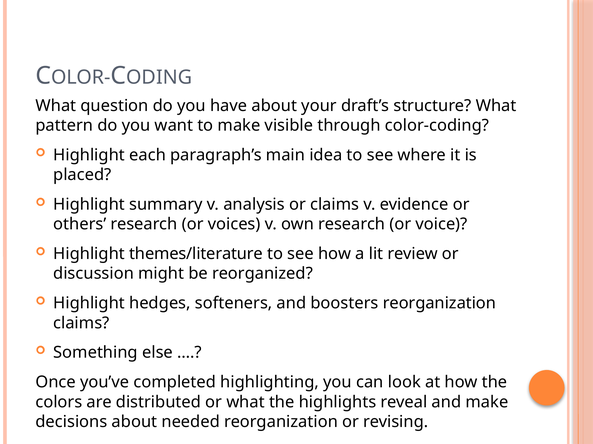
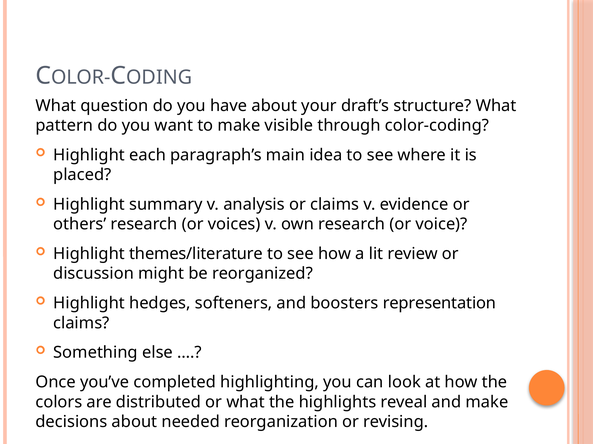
boosters reorganization: reorganization -> representation (439, 304)
